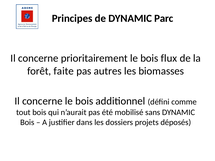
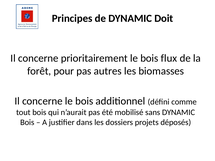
Parc: Parc -> Doit (164, 18)
faite: faite -> pour (64, 71)
